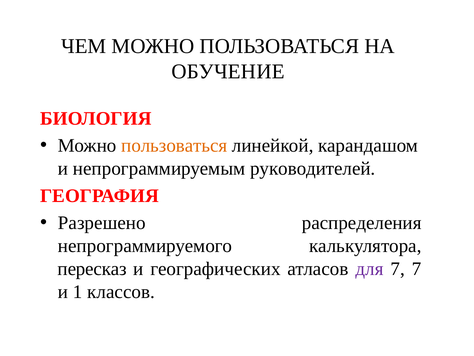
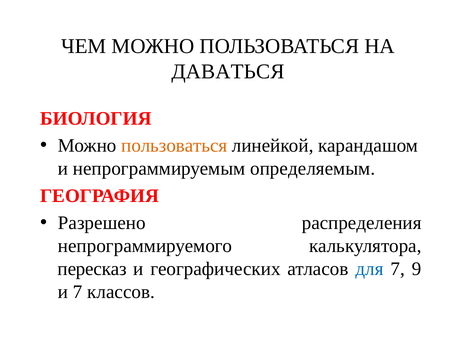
ОБУЧЕНИЕ: ОБУЧЕНИЕ -> ДАВАТЬСЯ (228, 71)
руководителей: руководителей -> определяемым (313, 168)
для colour: purple -> blue (369, 268)
7 7: 7 -> 9 (417, 268)
и 1: 1 -> 7 (78, 291)
